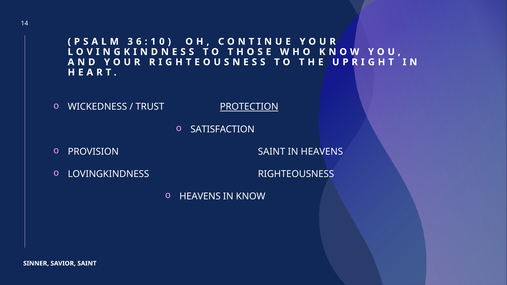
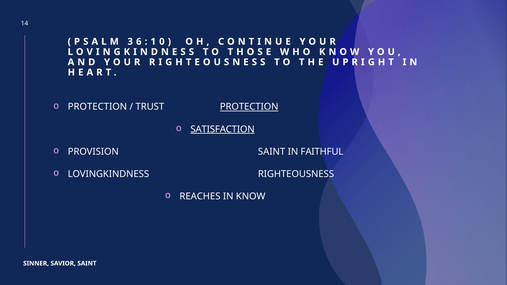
WICKEDNESS: WICKEDNESS -> PROTECTION (97, 107)
SATISFACTION underline: none -> present (223, 129)
IN HEAVENS: HEAVENS -> FAITHFUL (322, 152)
HEAVENS: HEAVENS -> REACHES (200, 197)
